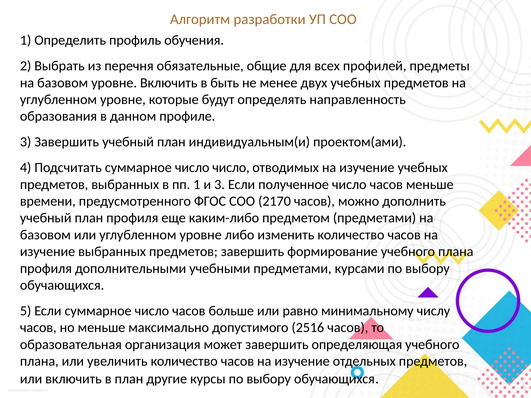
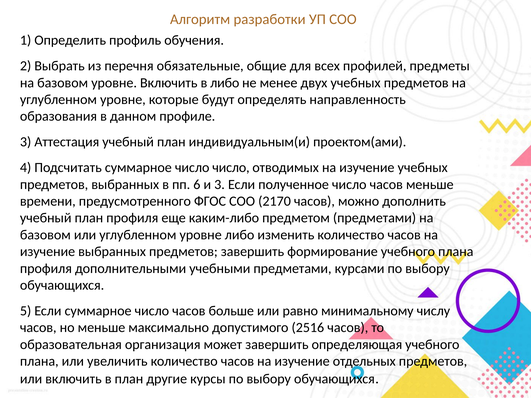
в быть: быть -> либо (225, 83)
3 Завершить: Завершить -> Аттестация (67, 142)
пп 1: 1 -> 6 (197, 185)
